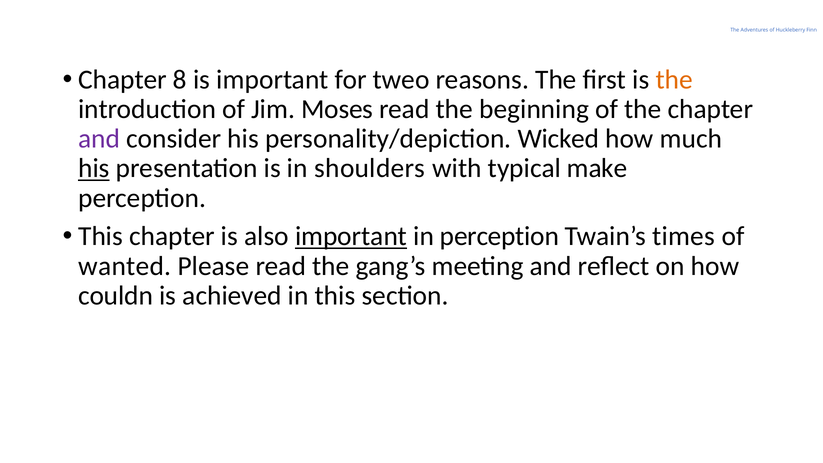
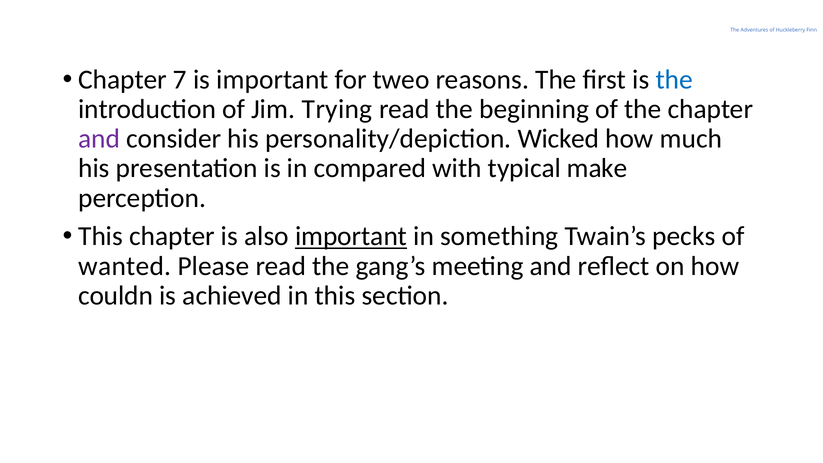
8: 8 -> 7 (180, 79)
the colour: orange -> blue (674, 79)
Moses: Moses -> Trying (337, 109)
his underline: present -> none (94, 168)
shoulders: shoulders -> compared (370, 168)
in perception: perception -> something (499, 236)
times: times -> pecks (684, 236)
